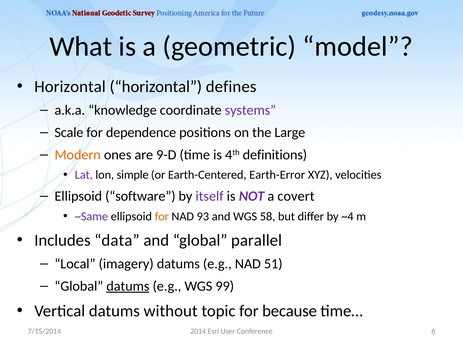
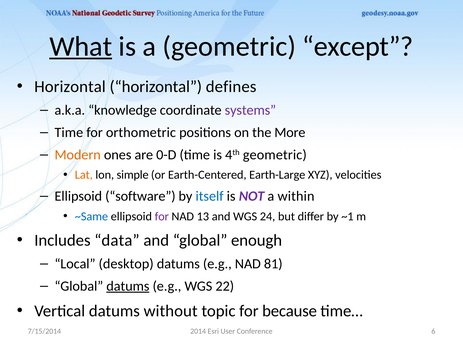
What underline: none -> present (81, 46)
model: model -> except (358, 46)
Scale: Scale -> Time (69, 133)
dependence: dependence -> orthometric (141, 133)
Large: Large -> More (290, 133)
9-D: 9-D -> 0-D (166, 155)
4th definitions: definitions -> geometric (275, 155)
Lat colour: purple -> orange (84, 175)
Earth-Error: Earth-Error -> Earth-Large (277, 175)
itself colour: purple -> blue (210, 196)
covert: covert -> within (296, 196)
~Same colour: purple -> blue (91, 217)
for colour: orange -> purple (162, 217)
93: 93 -> 13 (203, 217)
58: 58 -> 24 (268, 217)
~4: ~4 -> ~1 (347, 217)
parallel: parallel -> enough (257, 240)
imagery: imagery -> desktop (126, 264)
51: 51 -> 81 (273, 264)
99: 99 -> 22 (225, 286)
